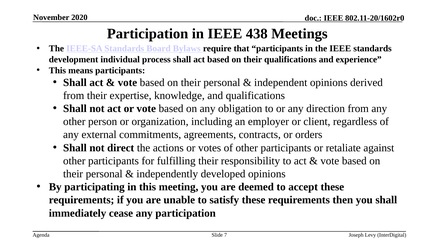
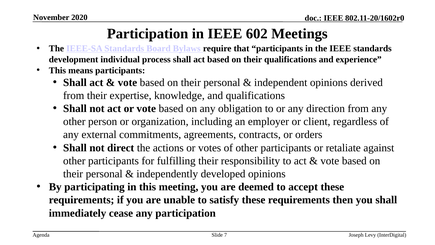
438: 438 -> 602 (257, 34)
